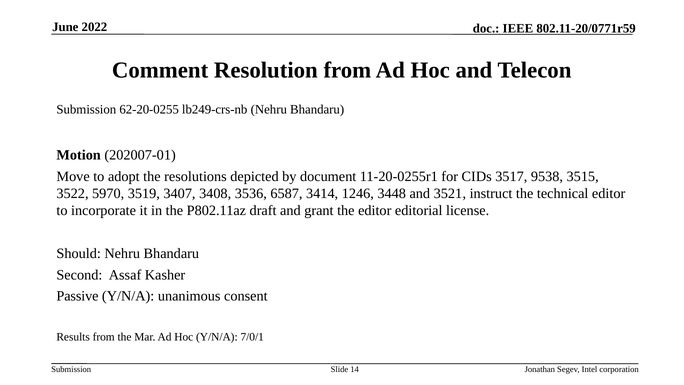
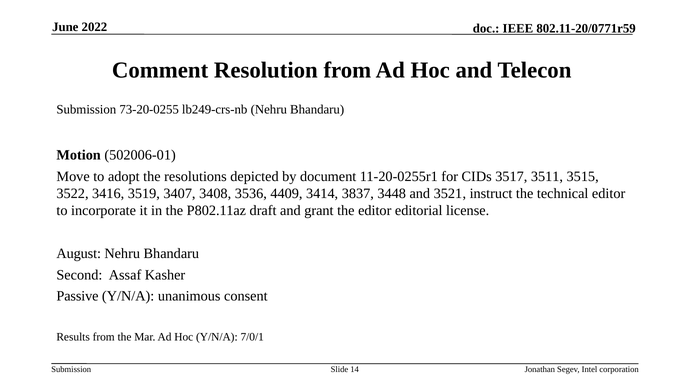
62-20-0255: 62-20-0255 -> 73-20-0255 (149, 109)
202007-01: 202007-01 -> 502006-01 (140, 155)
9538: 9538 -> 3511 (547, 176)
5970: 5970 -> 3416 (108, 193)
6587: 6587 -> 4409 (286, 193)
1246: 1246 -> 3837 (358, 193)
Should: Should -> August (79, 253)
